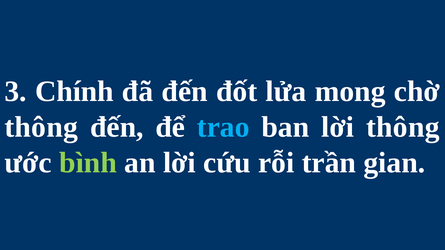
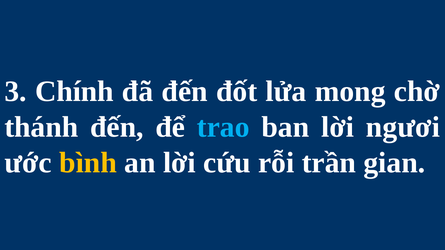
thông: thông -> thánh (41, 127)
lời thông: thông -> ngươi (403, 127)
bình colour: light green -> yellow (88, 163)
